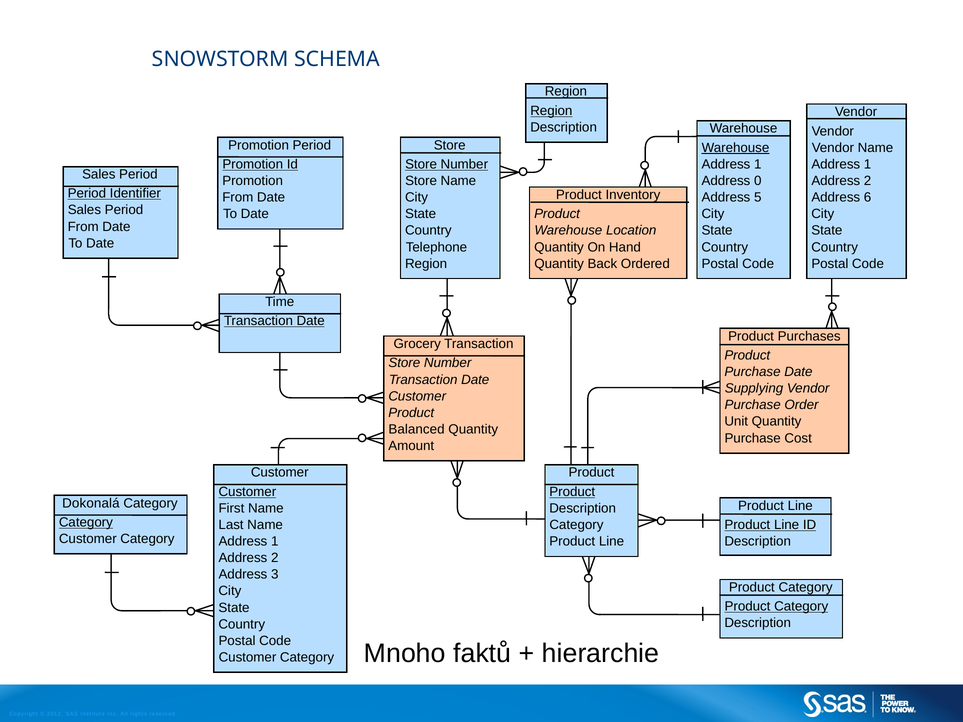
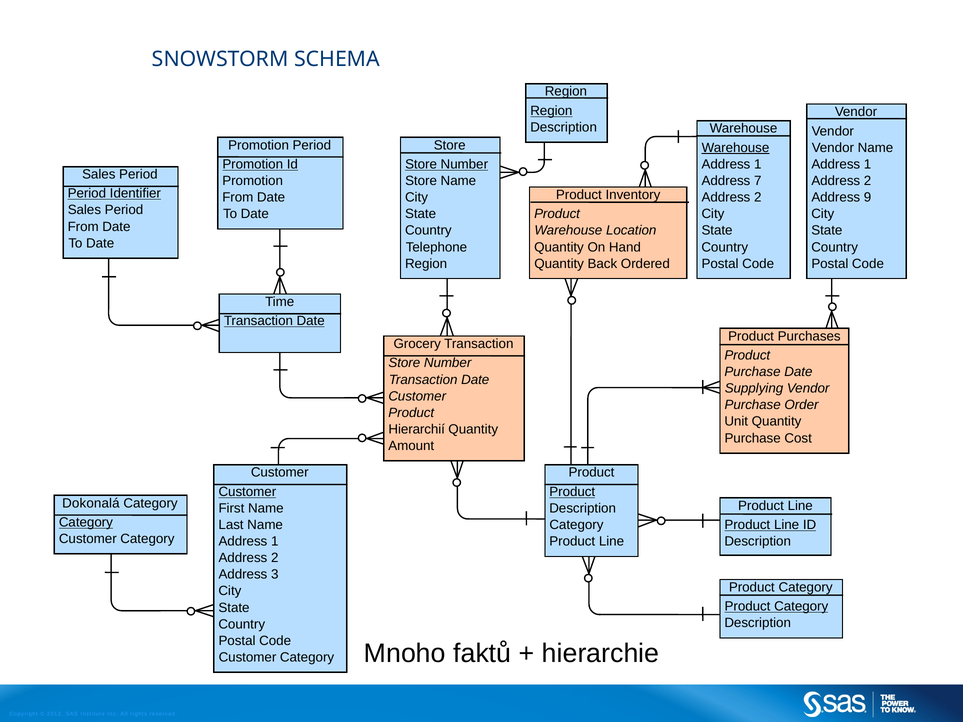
0: 0 -> 7 (758, 181)
5: 5 -> 2 (758, 197)
6: 6 -> 9 (868, 197)
Balanced: Balanced -> Hierarchií (417, 429)
